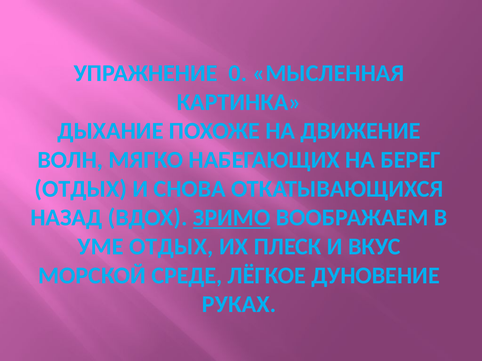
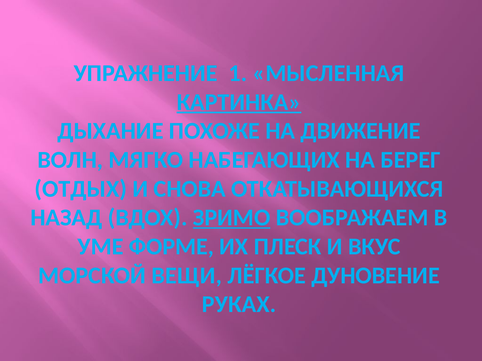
0: 0 -> 1 (238, 73)
КАРТИНКА underline: none -> present (239, 102)
УМЕ ОТДЫХ: ОТДЫХ -> ФОРМЕ (171, 247)
СРЕДЕ: СРЕДЕ -> ВЕЩИ (187, 276)
